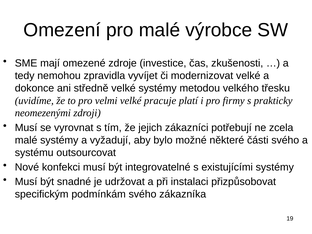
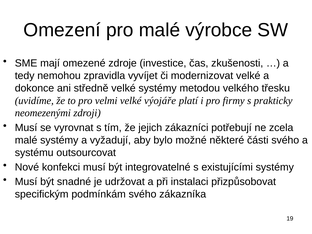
pracuje: pracuje -> výojáře (160, 101)
